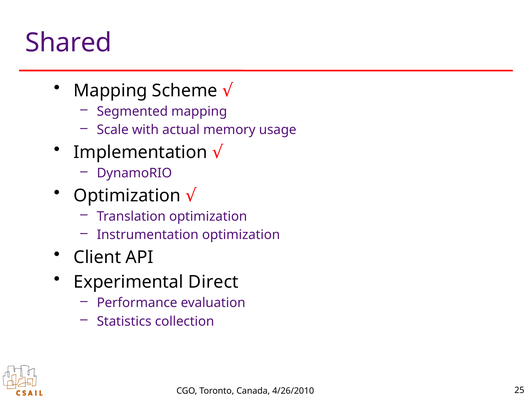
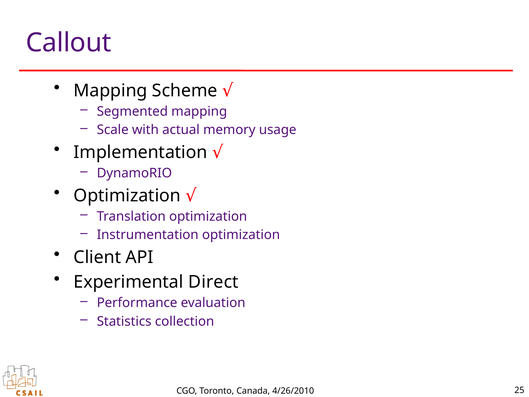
Shared: Shared -> Callout (69, 43)
